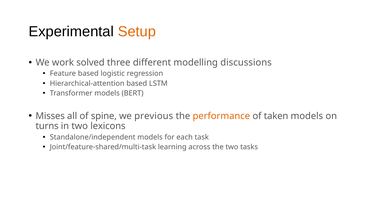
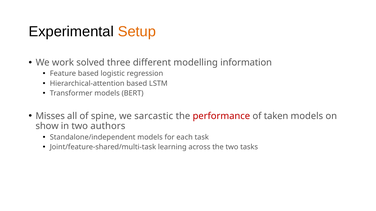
discussions: discussions -> information (246, 63)
previous: previous -> sarcastic (154, 116)
performance colour: orange -> red (221, 116)
turns: turns -> show (47, 126)
lexicons: lexicons -> authors (108, 126)
